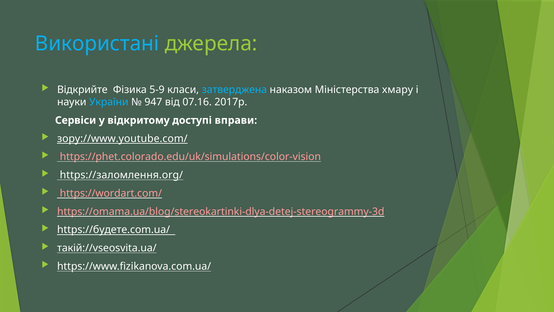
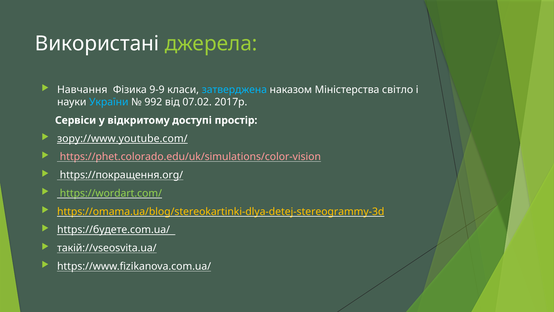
Використані colour: light blue -> white (97, 44)
Відкрийте: Відкрийте -> Навчання (82, 89)
5-9: 5-9 -> 9-9 (157, 89)
хмару: хмару -> світло (398, 89)
947: 947 -> 992 (153, 102)
07.16: 07.16 -> 07.02 (197, 102)
вправи: вправи -> простір (236, 120)
https://заломлення.org/: https://заломлення.org/ -> https://покращення.org/ (121, 175)
https://wordart.com/ colour: pink -> light green (111, 193)
https://omama.ua/blog/stereokartinki-dlya-detej-stereogrammy-3d colour: pink -> yellow (221, 211)
